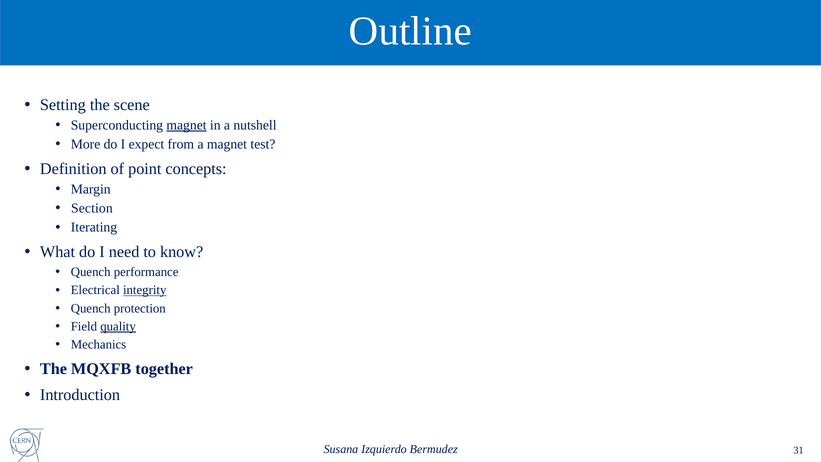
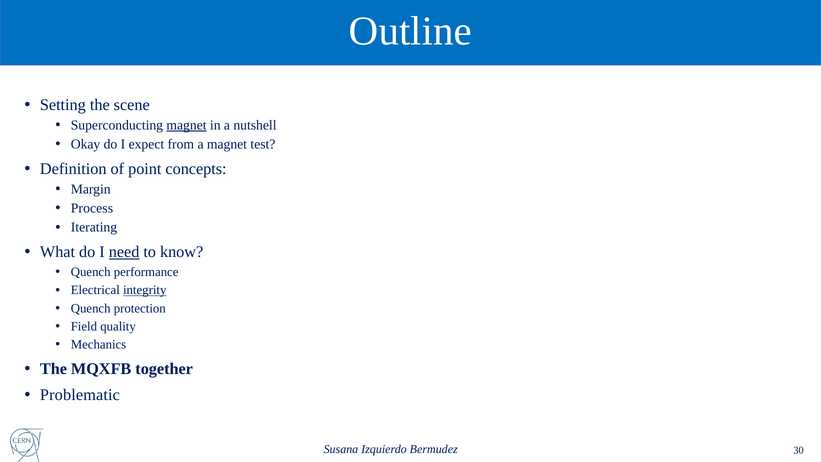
More: More -> Okay (86, 144)
Section: Section -> Process (92, 208)
need underline: none -> present (124, 252)
quality underline: present -> none (118, 326)
Introduction: Introduction -> Problematic (80, 395)
31: 31 -> 30 (799, 450)
